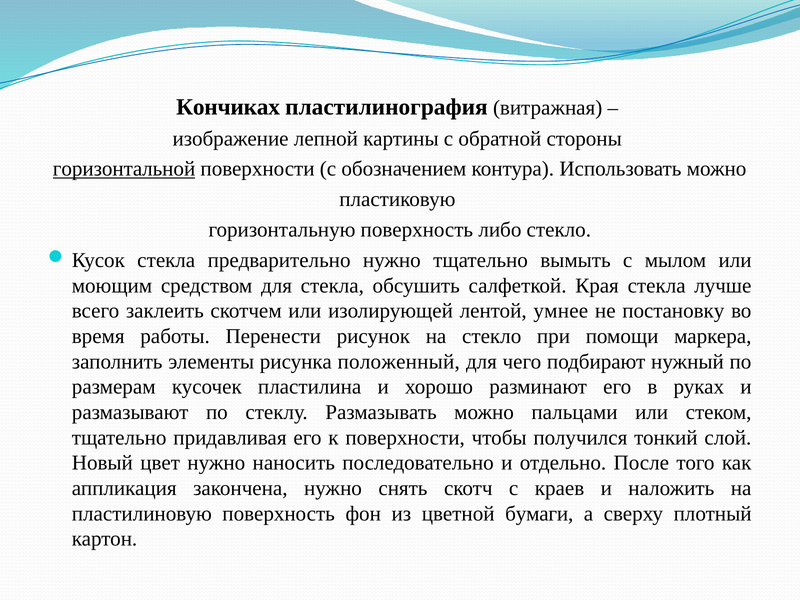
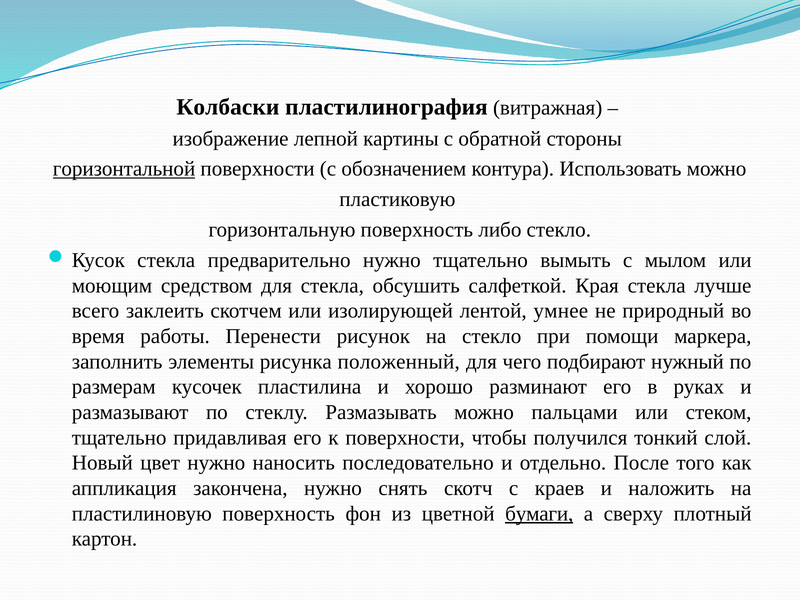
Кончиках: Кончиках -> Колбаски (228, 107)
постановку: постановку -> природный (673, 311)
бумаги underline: none -> present (539, 514)
